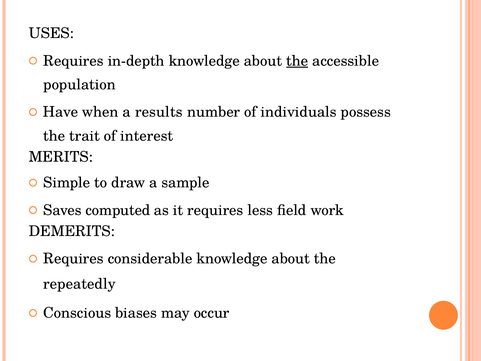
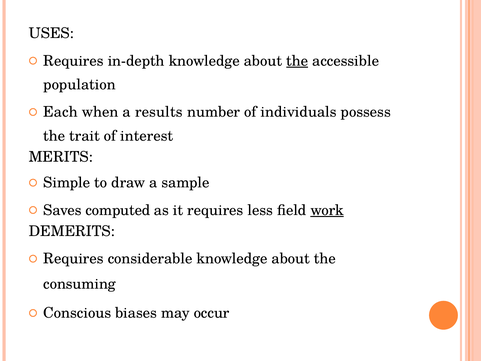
Have: Have -> Each (61, 112)
work underline: none -> present (327, 210)
repeatedly: repeatedly -> consuming (80, 284)
